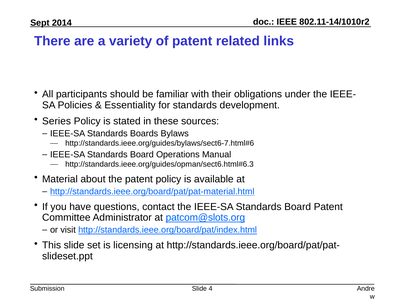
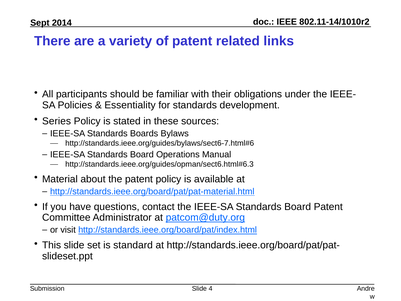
patcom@slots.org: patcom@slots.org -> patcom@duty.org (205, 217)
licensing: licensing -> standard (133, 245)
